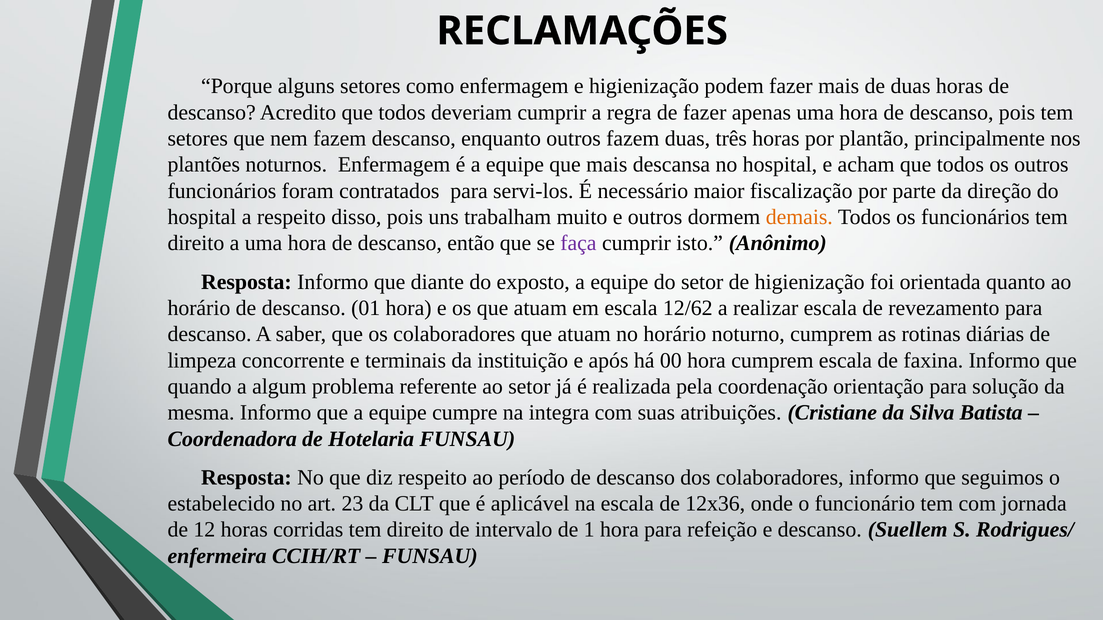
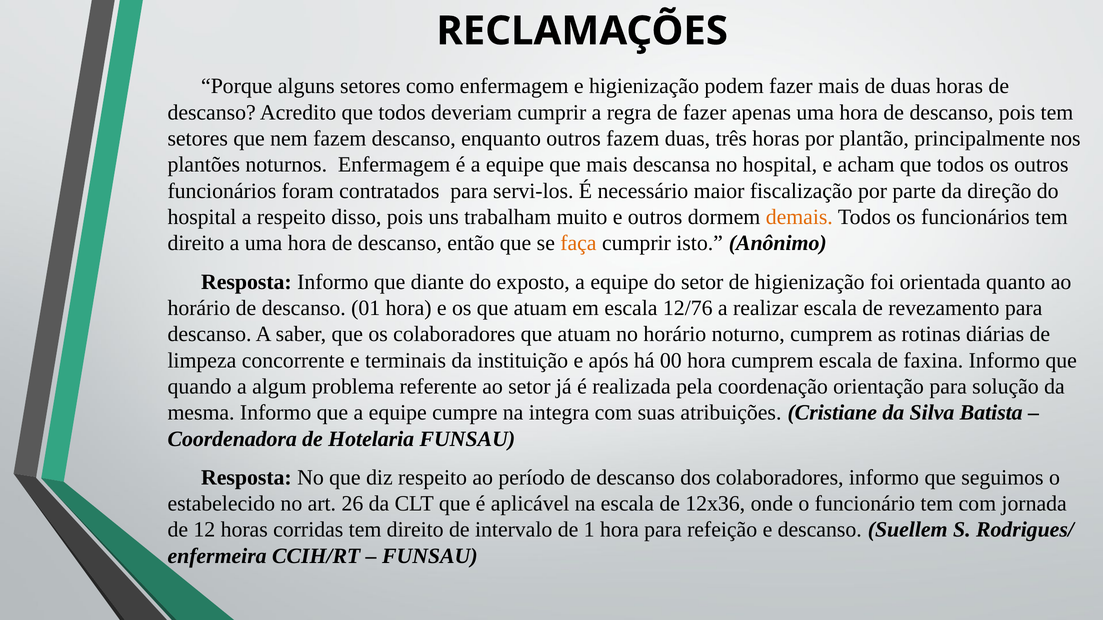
faça colour: purple -> orange (578, 243)
12/62: 12/62 -> 12/76 (688, 308)
23: 23 -> 26 (352, 504)
